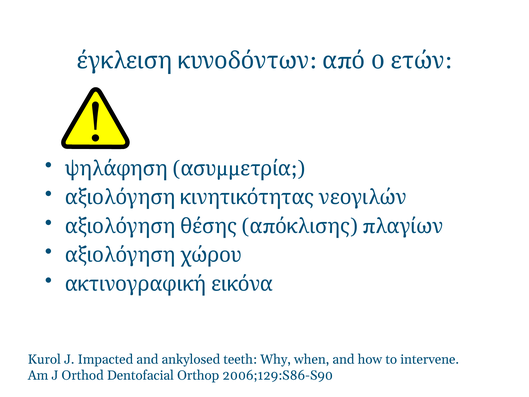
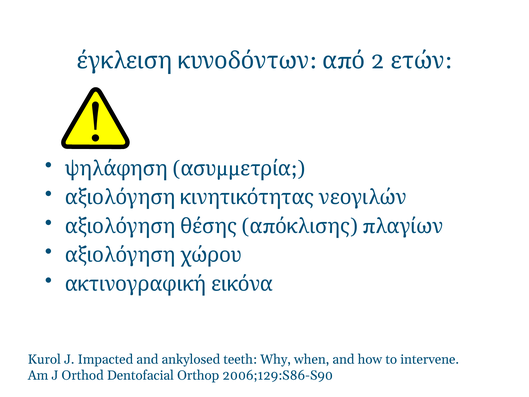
0: 0 -> 2 (378, 61)
